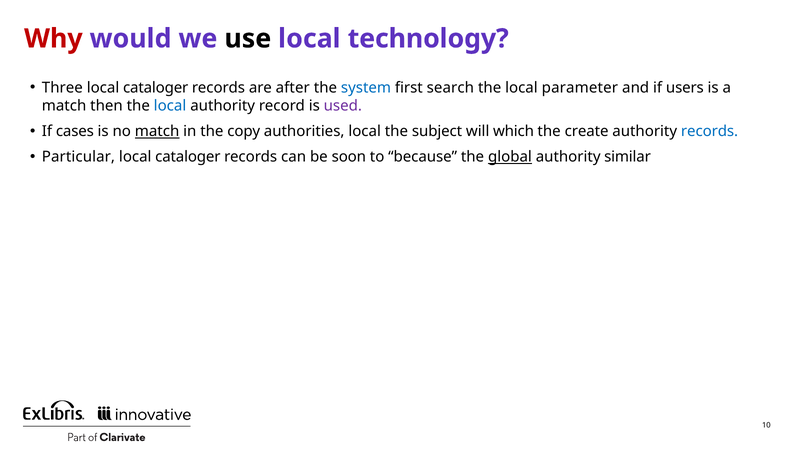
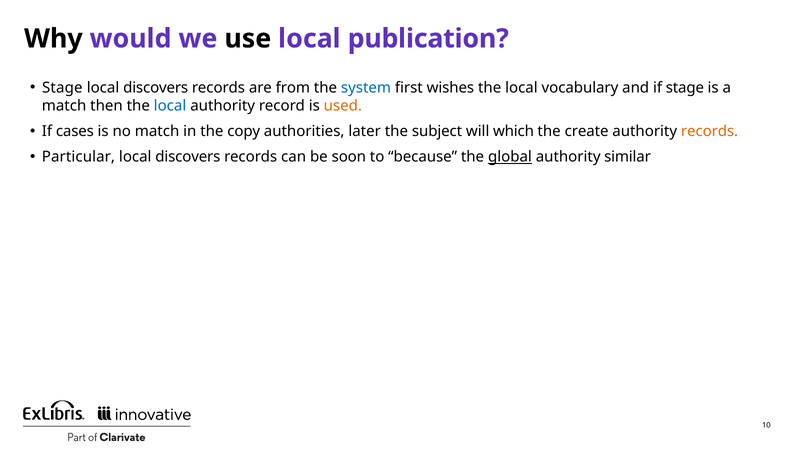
Why colour: red -> black (53, 39)
technology: technology -> publication (428, 39)
Three: Three -> Stage (62, 88)
cataloger: cataloger -> discovers (156, 88)
after: after -> from (293, 88)
search: search -> wishes (450, 88)
parameter: parameter -> vocabulary (580, 88)
if users: users -> stage (685, 88)
used colour: purple -> orange (343, 106)
match underline: present -> none (157, 131)
authorities local: local -> later (365, 131)
records colour: blue -> orange (710, 131)
cataloger: cataloger -> discovers (188, 157)
